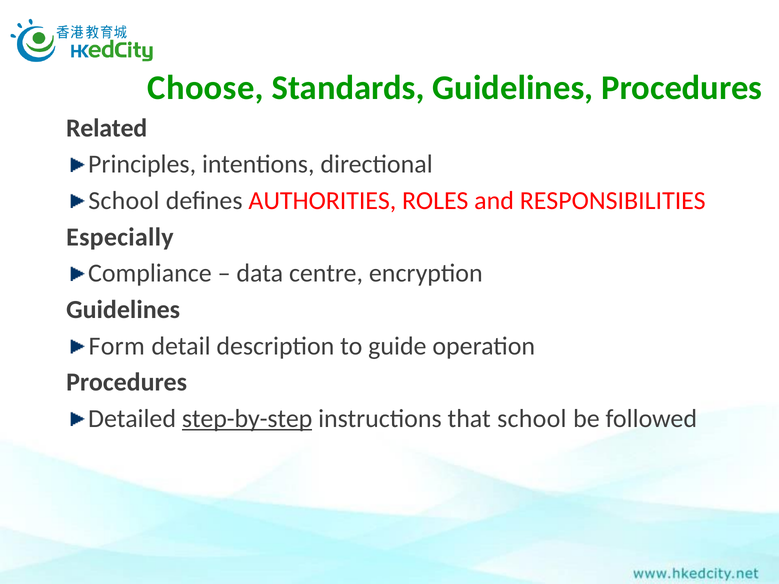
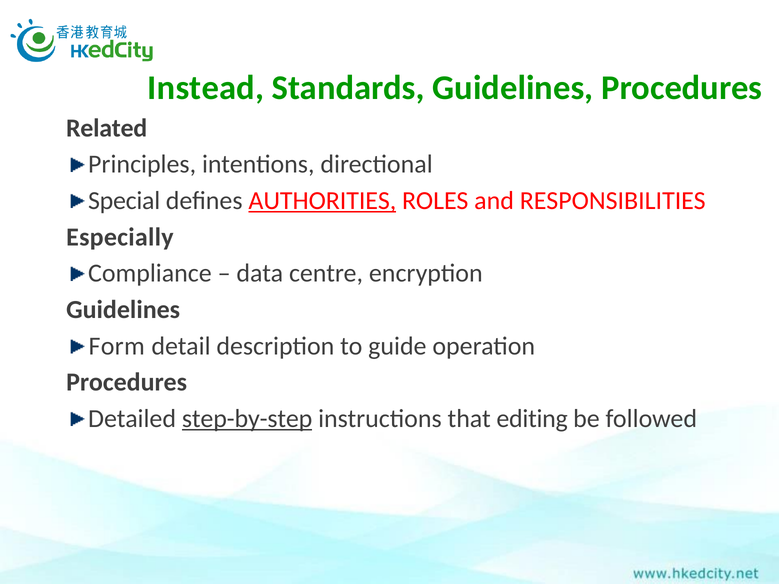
Choose: Choose -> Instead (206, 88)
School: School -> Special (124, 201)
AUTHORITIES underline: none -> present (322, 201)
that school: school -> editing (532, 419)
